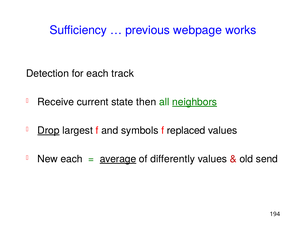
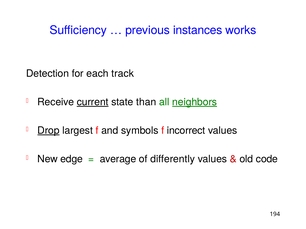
webpage: webpage -> instances (198, 30)
current underline: none -> present (93, 102)
then: then -> than (146, 102)
replaced: replaced -> incorrect (186, 131)
New each: each -> edge (72, 159)
average underline: present -> none (118, 159)
send: send -> code (267, 159)
